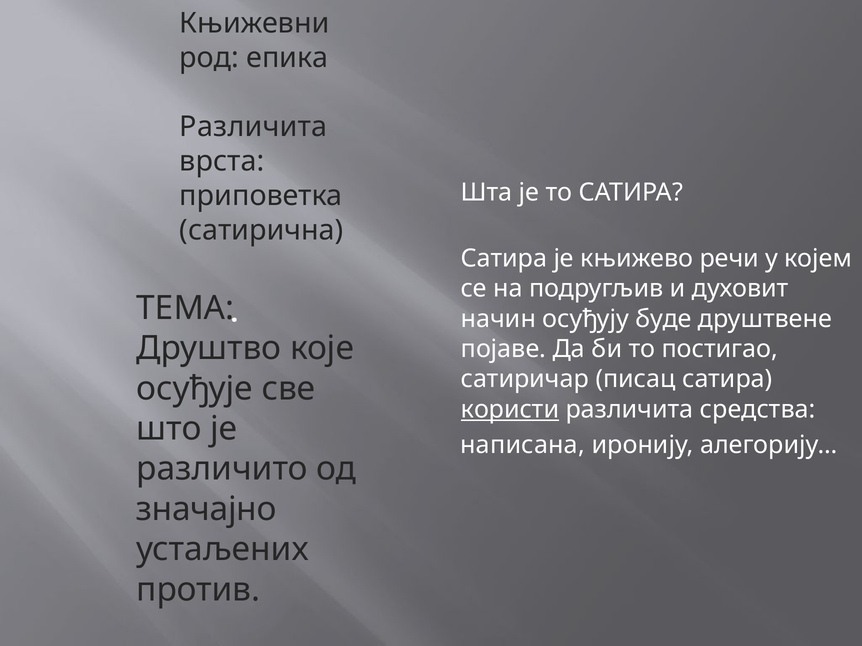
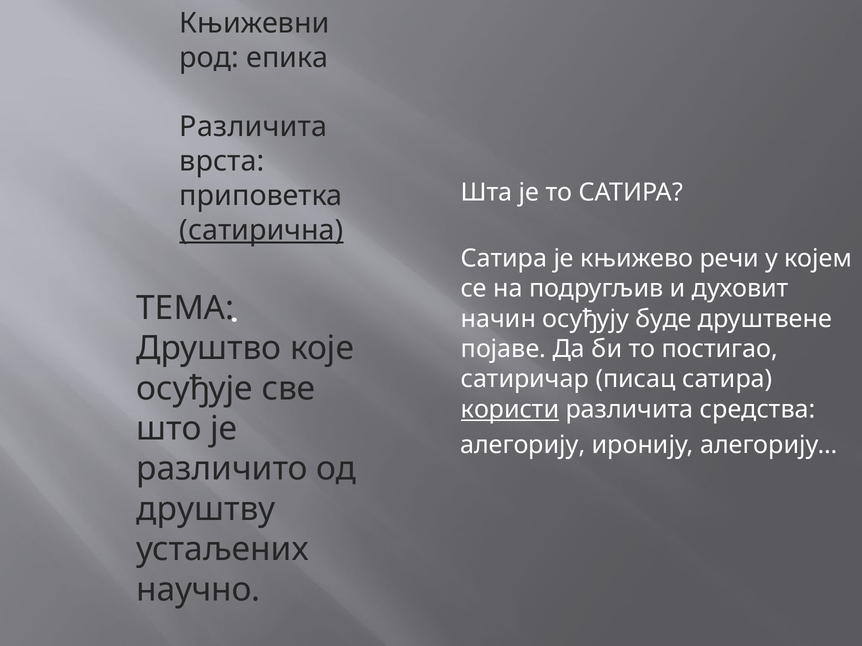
сатирична underline: none -> present (262, 230)
написана: написана -> алегорију (523, 446)
значајно: значајно -> друштву (206, 510)
против: против -> научно (198, 590)
